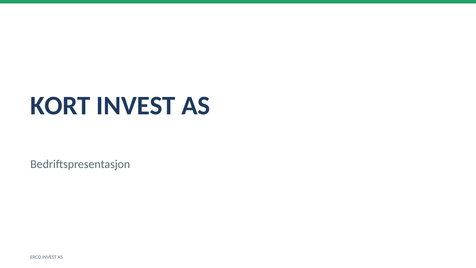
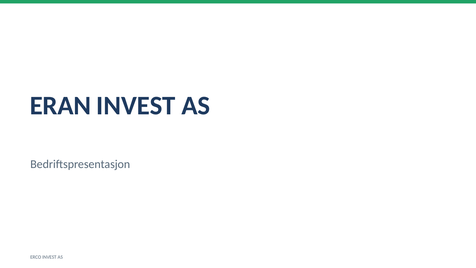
KORT: KORT -> ERAN (60, 106)
